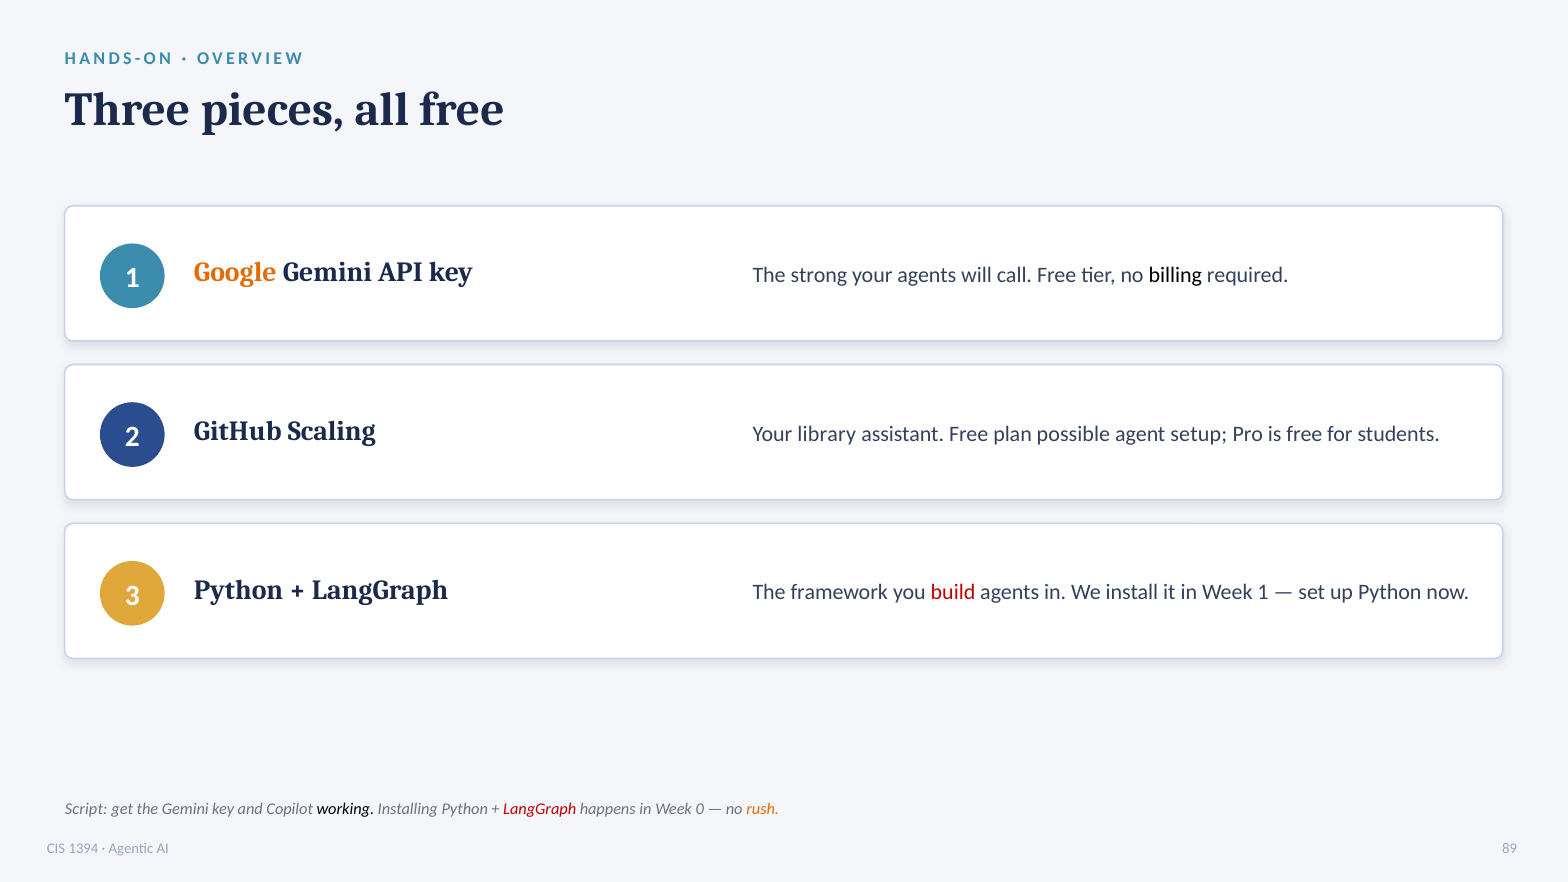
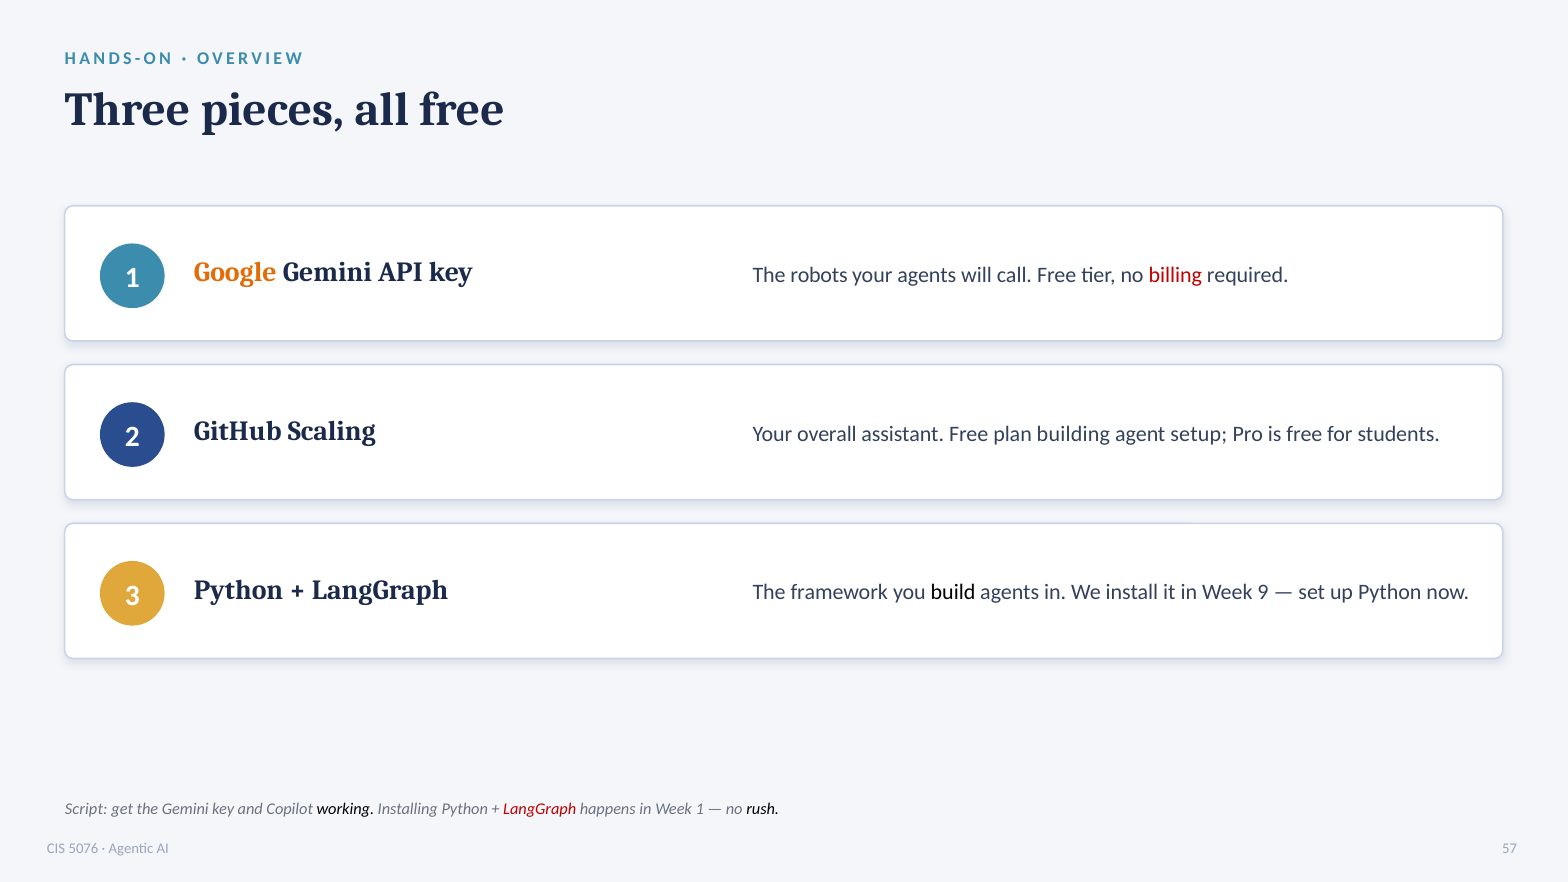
strong: strong -> robots (819, 275)
billing colour: black -> red (1175, 275)
library: library -> overall (827, 434)
possible: possible -> building (1073, 434)
build colour: red -> black (953, 592)
Week 1: 1 -> 9 (1263, 592)
Week 0: 0 -> 1 (700, 809)
rush colour: orange -> black (763, 809)
1394: 1394 -> 5076 (83, 849)
89: 89 -> 57 (1510, 849)
